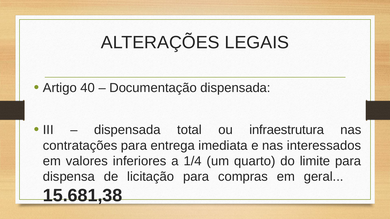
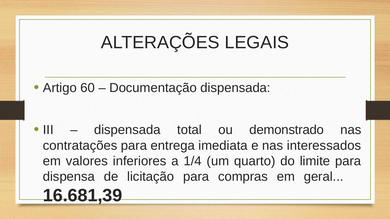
40: 40 -> 60 (88, 88)
infraestrutura: infraestrutura -> demonstrado (287, 130)
15.681,38: 15.681,38 -> 16.681,39 (83, 196)
